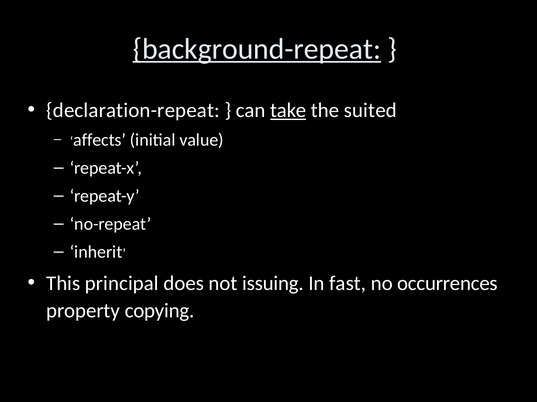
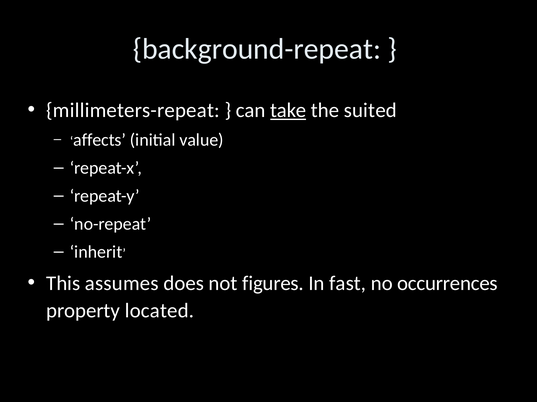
background-repeat underline: present -> none (257, 49)
declaration-repeat: declaration-repeat -> millimeters-repeat (133, 110)
principal: principal -> assumes (122, 284)
issuing: issuing -> figures (273, 284)
copying: copying -> located (159, 311)
